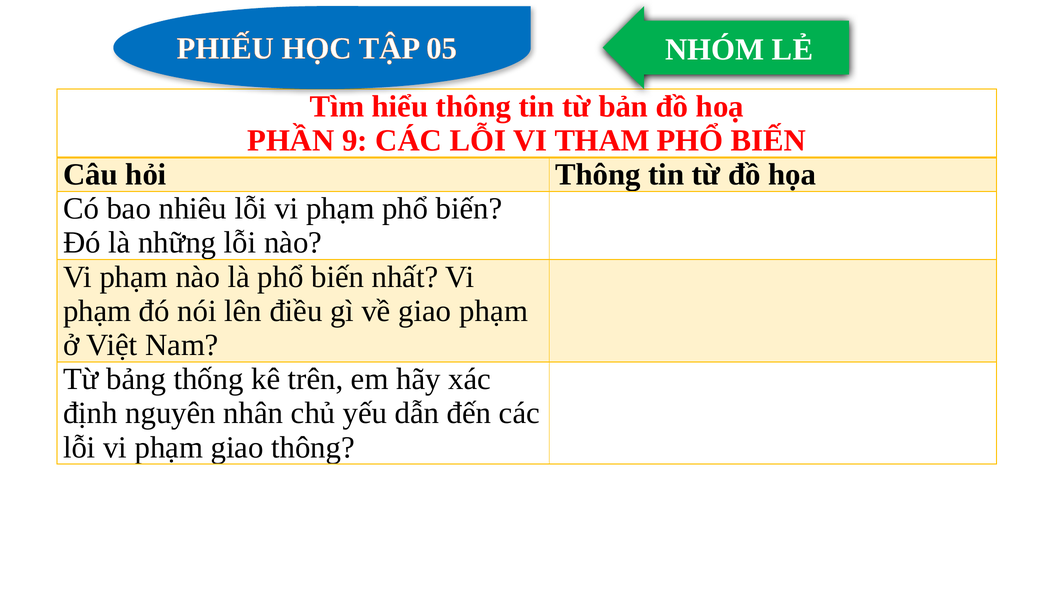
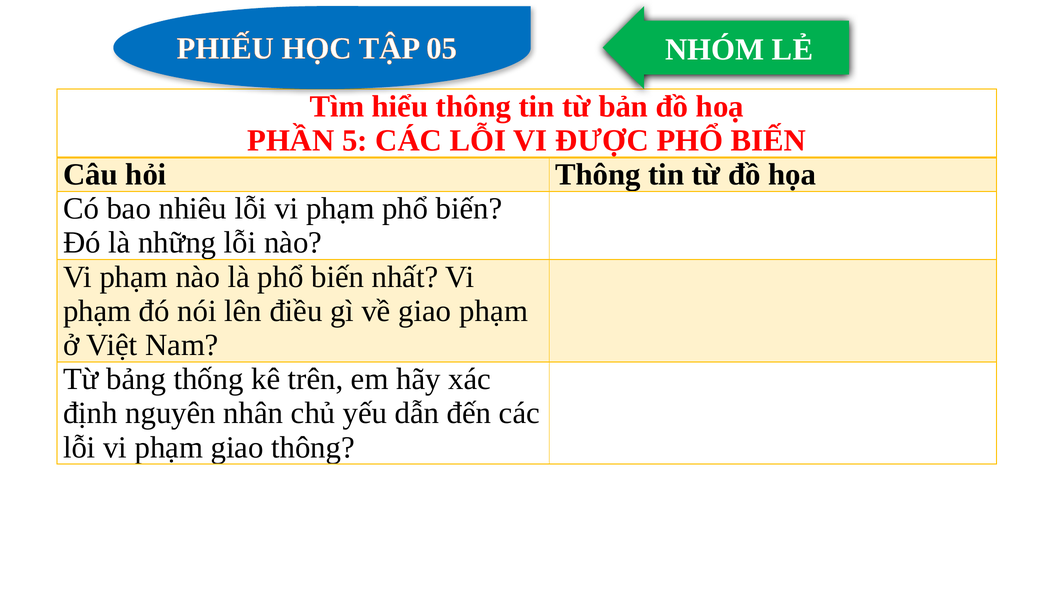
9: 9 -> 5 (355, 140)
THAM: THAM -> ĐƯỢC (602, 140)
